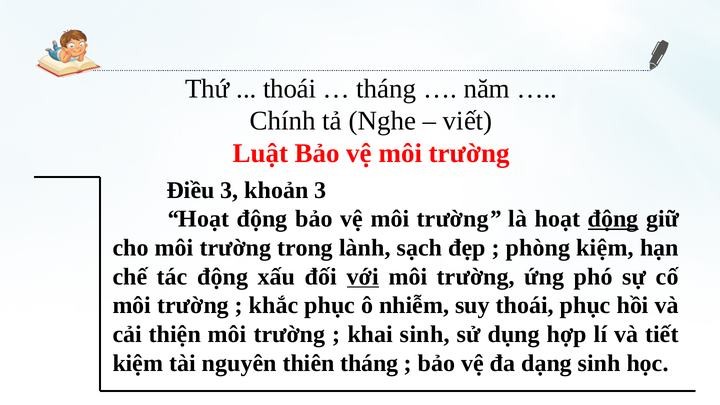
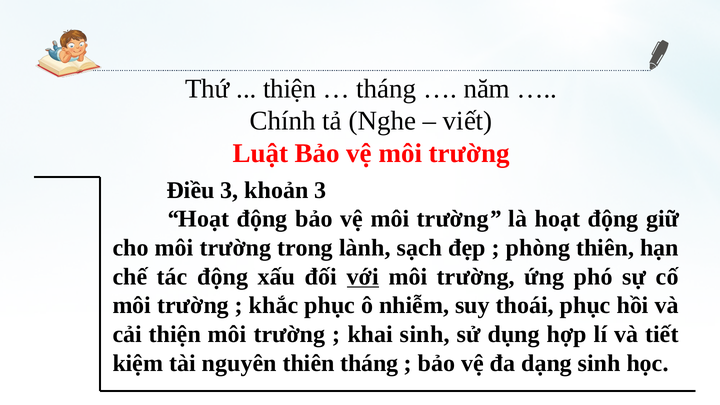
thoái: thoái -> thiện (290, 89)
động underline: present -> none (613, 219)
phòng kiệm: kiệm -> thiên (605, 248)
